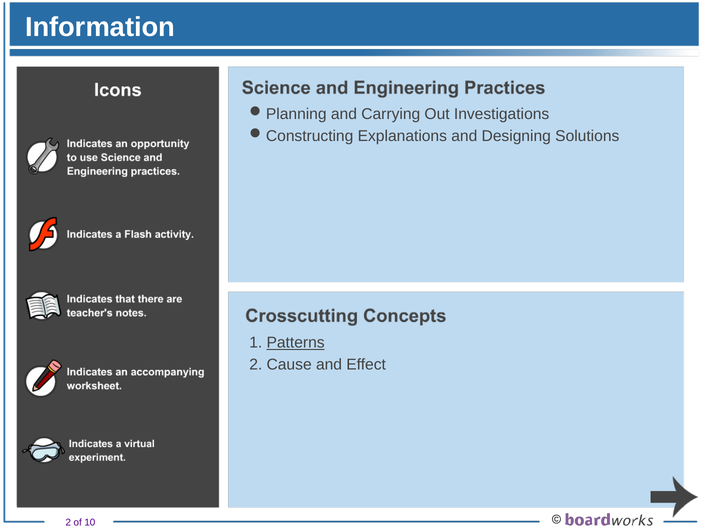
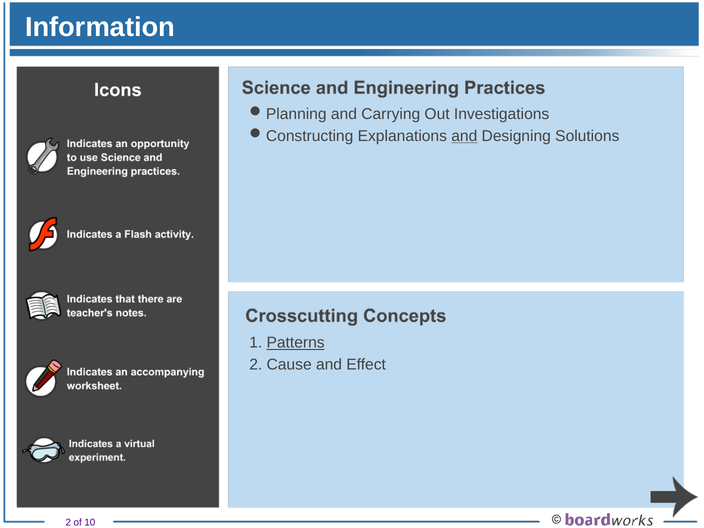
and underline: none -> present (464, 136)
